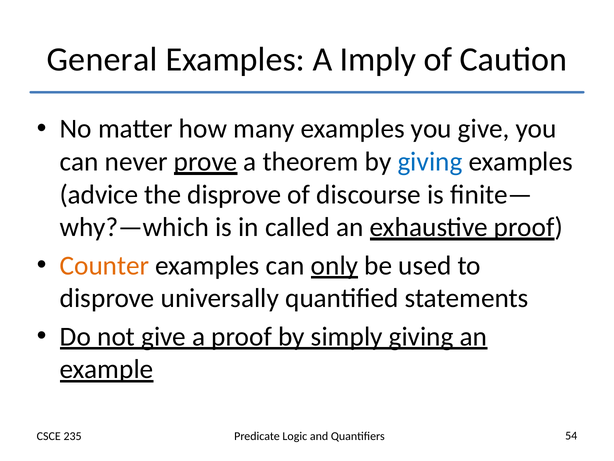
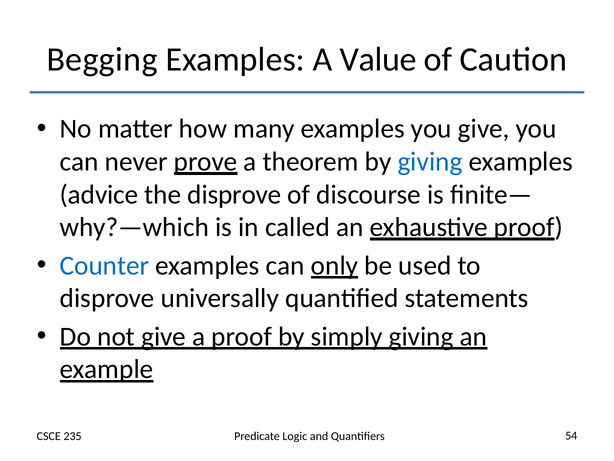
General: General -> Begging (102, 59)
Imply: Imply -> Value (378, 59)
Counter colour: orange -> blue (105, 265)
